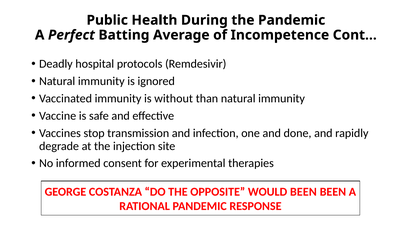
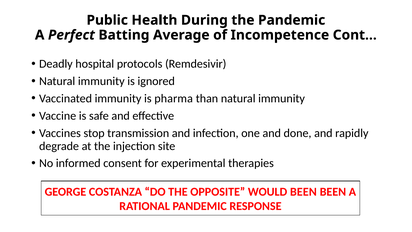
without: without -> pharma (174, 98)
